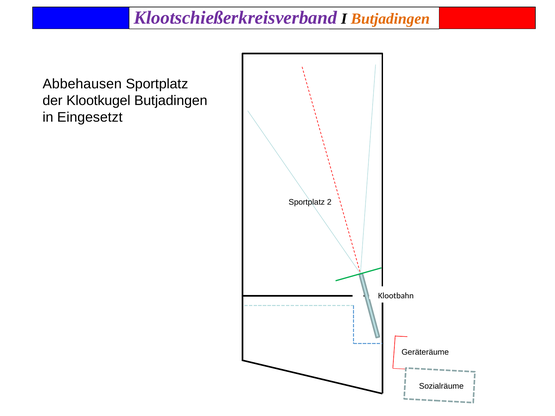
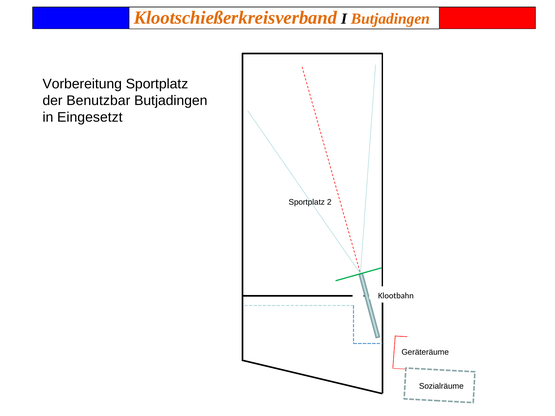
Klootschießerkreisverband colour: purple -> orange (235, 18)
Abbehausen: Abbehausen -> Vorbereitung (82, 84)
Klootkugel: Klootkugel -> Benutzbar (98, 101)
